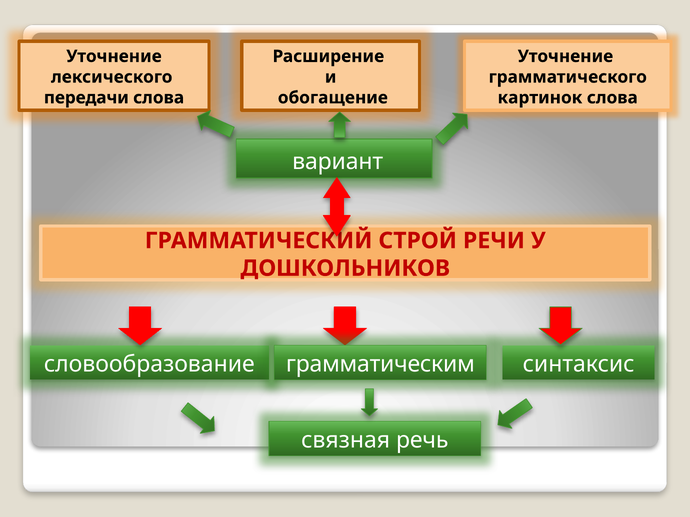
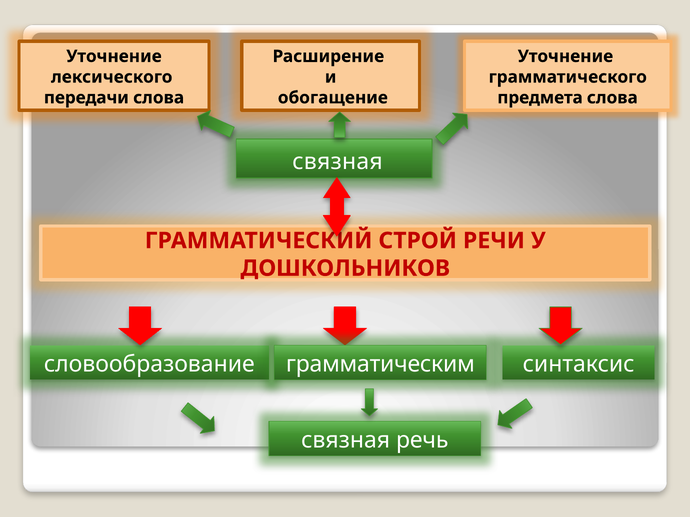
картинок: картинок -> предмета (540, 98)
вариант: вариант -> связная (337, 162)
